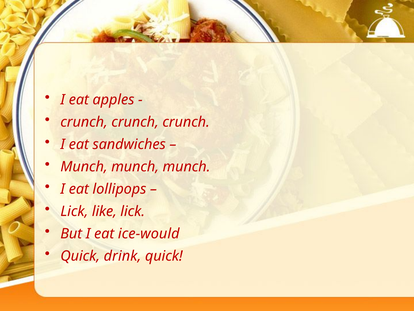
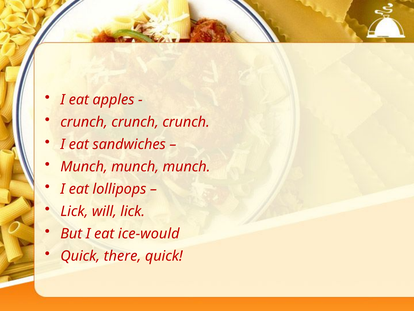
like: like -> will (104, 211)
drink: drink -> there (122, 256)
